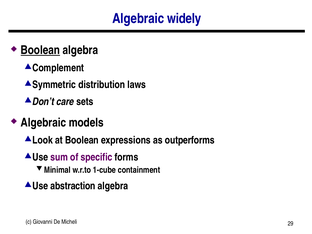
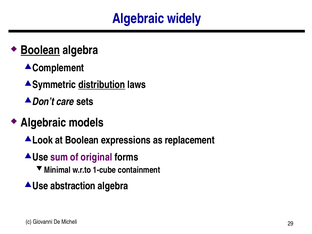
distribution underline: none -> present (102, 85)
outperforms: outperforms -> replacement (190, 140)
specific: specific -> original (96, 157)
